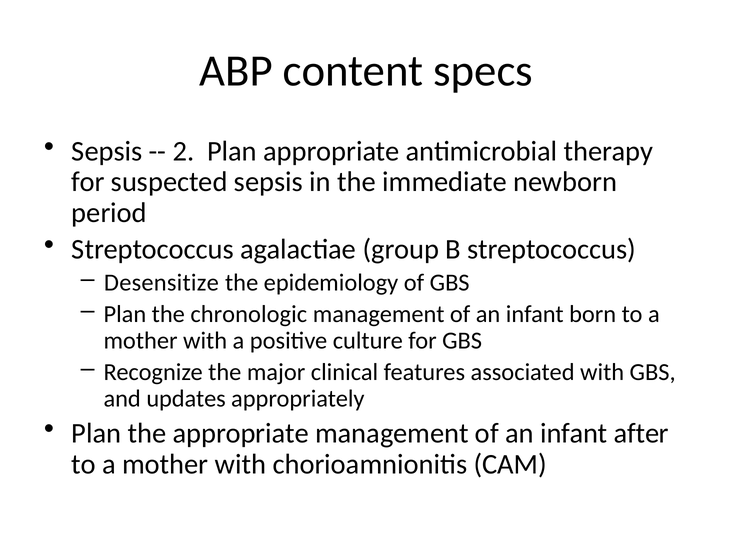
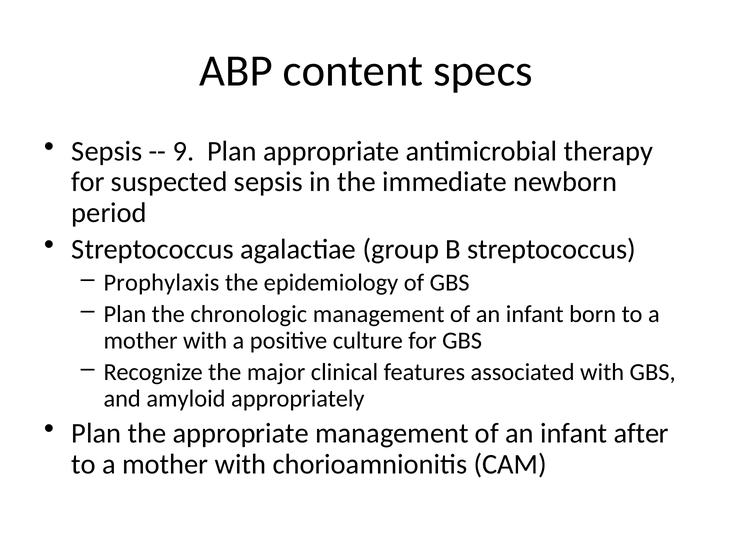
2: 2 -> 9 (183, 151)
Desensitize: Desensitize -> Prophylaxis (161, 282)
updates: updates -> amyloid (186, 398)
